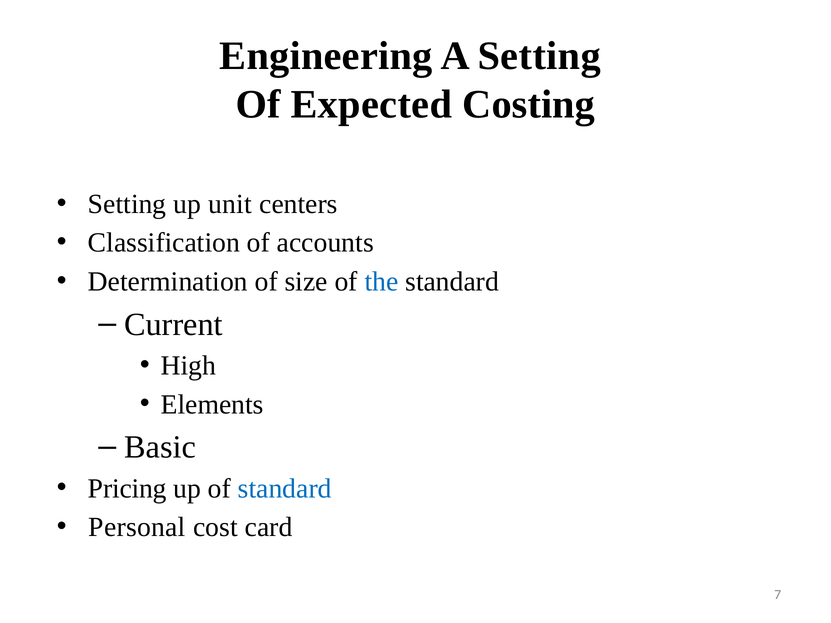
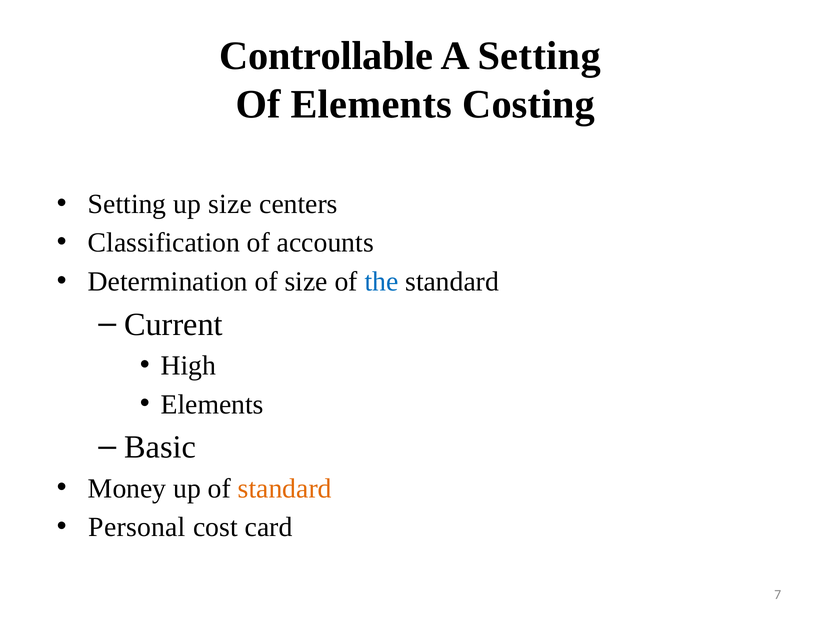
Engineering: Engineering -> Controllable (326, 56)
Of Expected: Expected -> Elements (371, 105)
up unit: unit -> size (230, 204)
Pricing: Pricing -> Money (127, 489)
standard colour: blue -> orange (285, 489)
